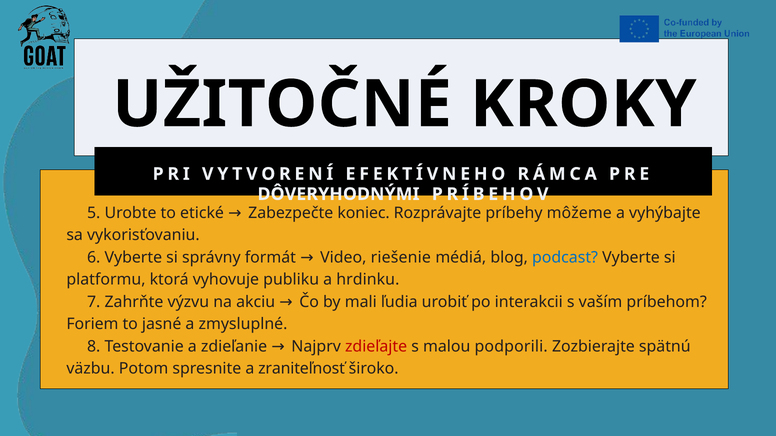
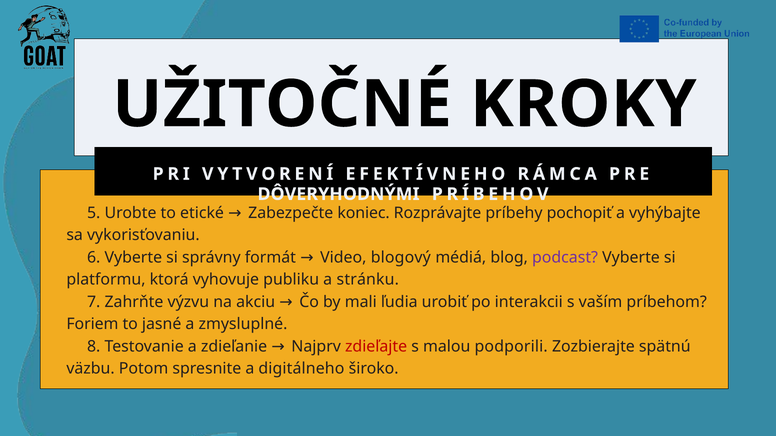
môžeme: môžeme -> pochopiť (579, 213)
riešenie: riešenie -> blogový (401, 258)
podcast colour: blue -> purple (565, 258)
hrdinku: hrdinku -> stránku (368, 280)
zraniteľnosť: zraniteľnosť -> digitálneho (301, 369)
